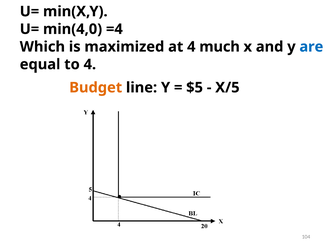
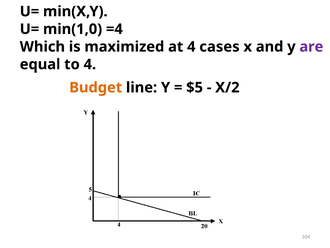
min(4,0: min(4,0 -> min(1,0 (73, 29)
much: much -> cases (219, 47)
are colour: blue -> purple (311, 47)
X/5: X/5 -> X/2 (227, 87)
